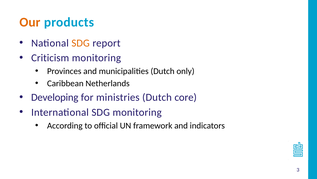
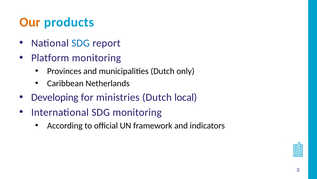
SDG colour: orange -> blue (81, 43)
Criticism: Criticism -> Platform (50, 58)
core: core -> local (186, 97)
